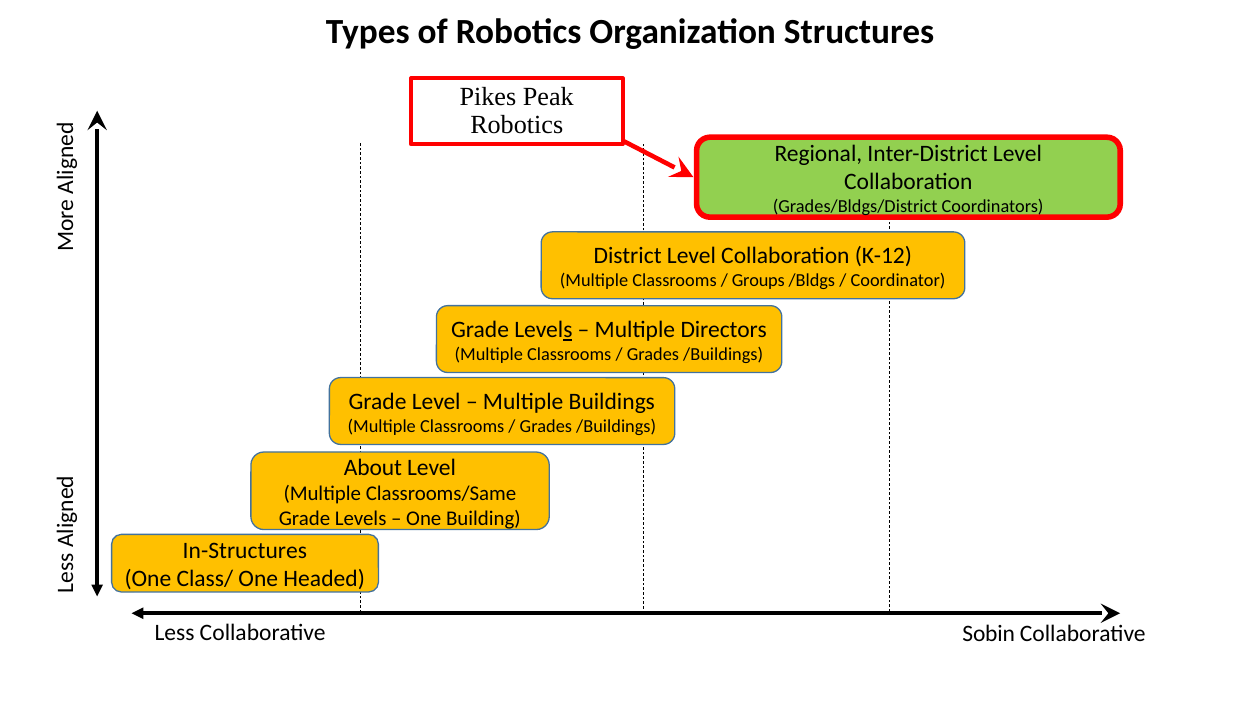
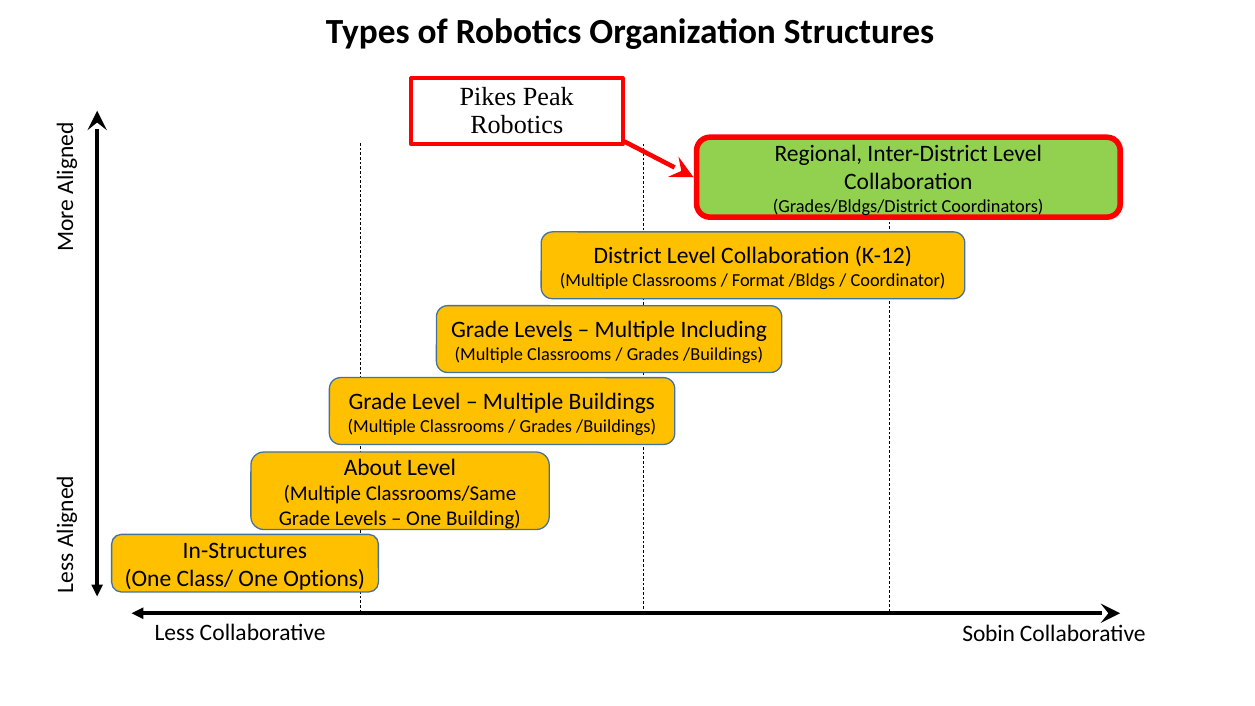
Groups: Groups -> Format (758, 281)
Directors: Directors -> Including (724, 330)
Headed: Headed -> Options (324, 579)
